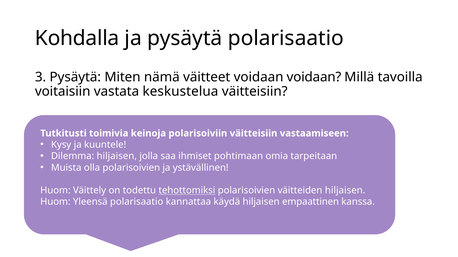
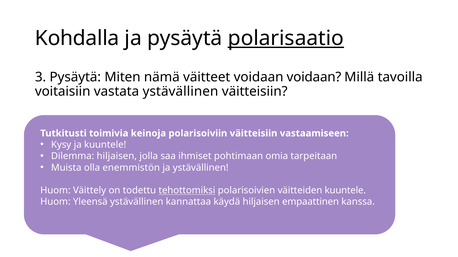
polarisaatio underline: none -> present (286, 38)
vastata keskustelua: keskustelua -> ystävällinen (180, 92)
olla polarisoivien: polarisoivien -> enemmistön (131, 168)
väitteiden hiljaisen: hiljaisen -> kuuntele (345, 191)
Yleensä polarisaatio: polarisaatio -> ystävällinen (137, 202)
